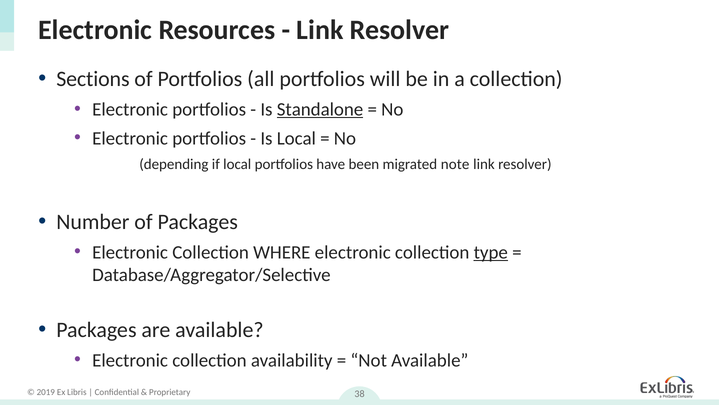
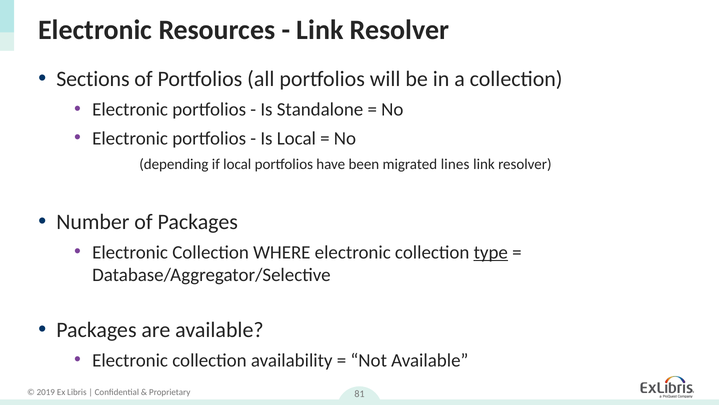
Standalone underline: present -> none (320, 109)
note: note -> lines (455, 164)
38: 38 -> 81 (360, 393)
